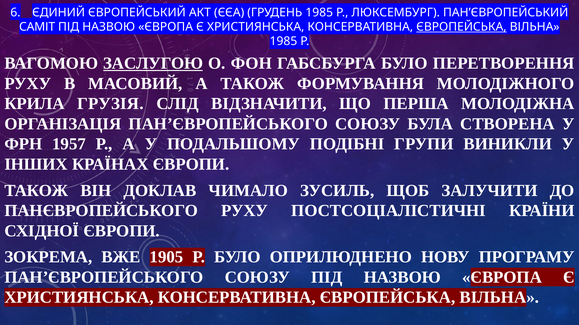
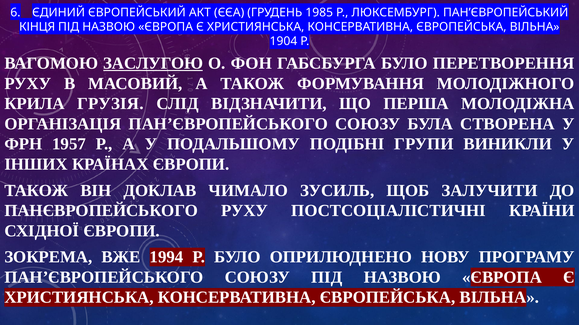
САМІТ: САМІТ -> КІНЦЯ (37, 27)
ЄВРОПЕЙСЬКА underline: present -> none (461, 27)
1985: 1985 -> 1904 (283, 41)
1905: 1905 -> 1994 (167, 258)
